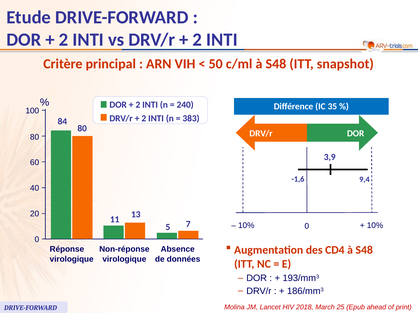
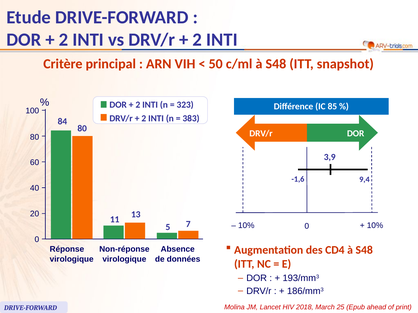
240: 240 -> 323 (185, 105)
35: 35 -> 85 (332, 107)
